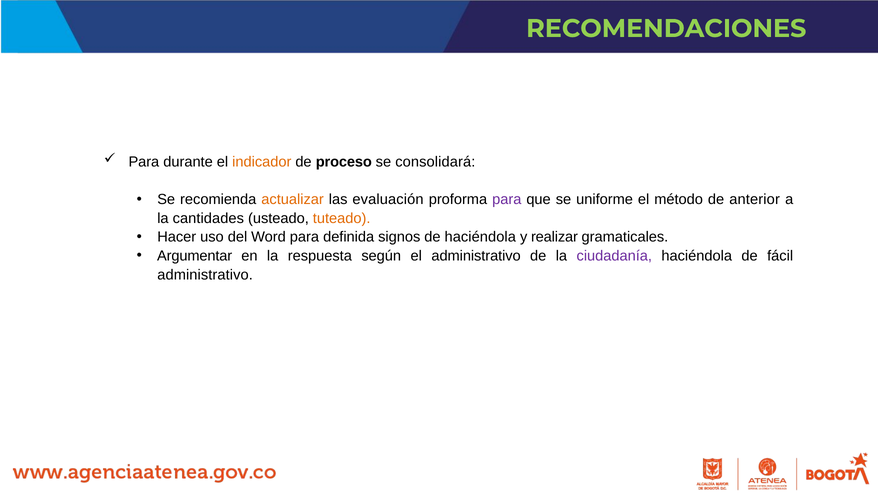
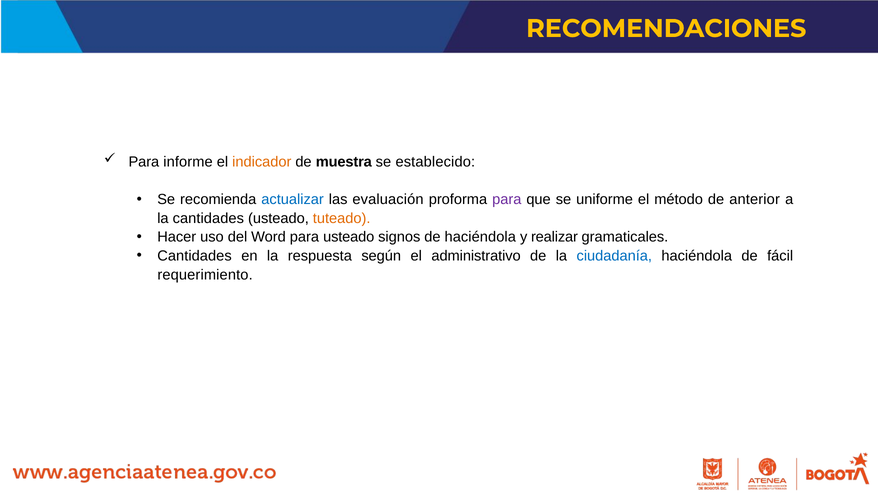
RECOMENDACIONES colour: light green -> yellow (666, 29)
durante: durante -> informe (188, 162)
proceso: proceso -> muestra (344, 162)
consolidará: consolidará -> establecido (435, 162)
actualizar colour: orange -> blue (293, 200)
para definida: definida -> usteado (349, 237)
Argumentar: Argumentar -> Cantidades (195, 256)
ciudadanía colour: purple -> blue (614, 256)
administrativo: administrativo -> requerimiento (205, 275)
